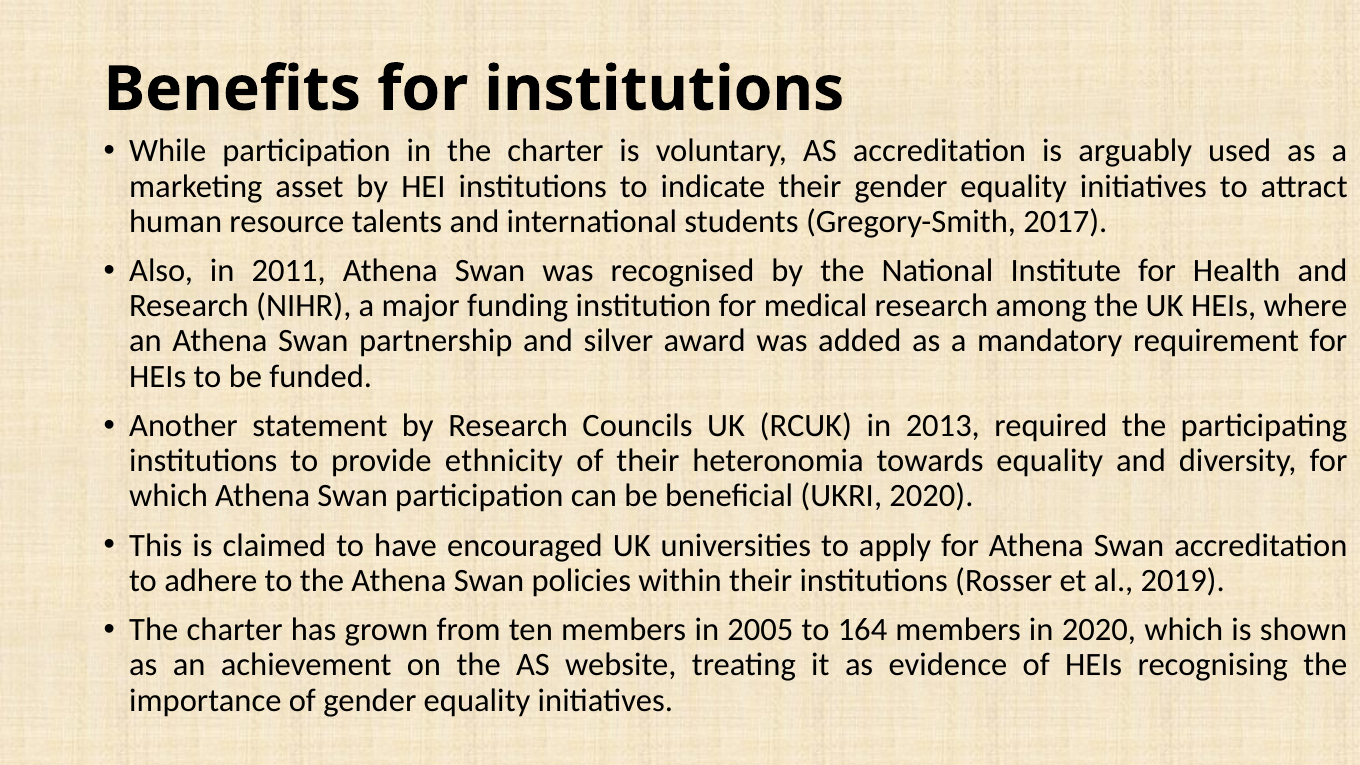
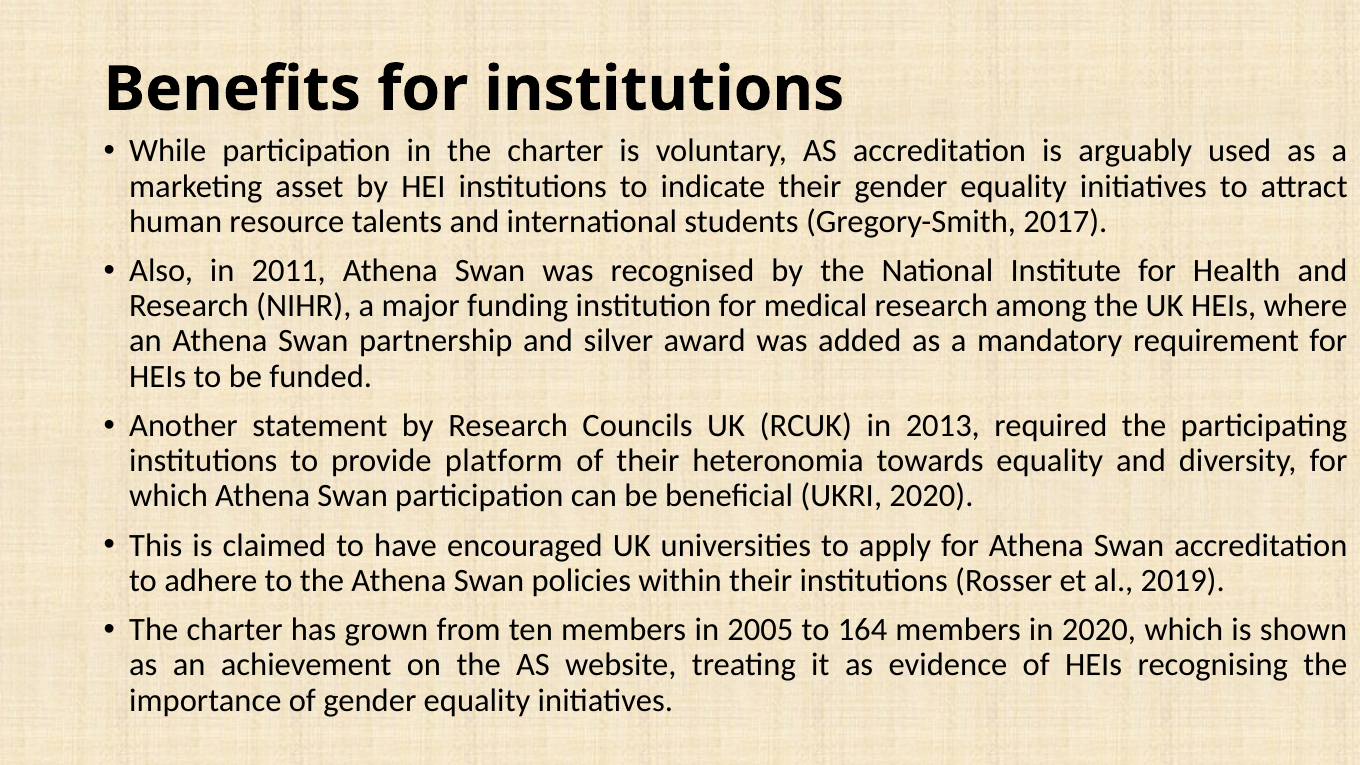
ethnicity: ethnicity -> platform (504, 461)
